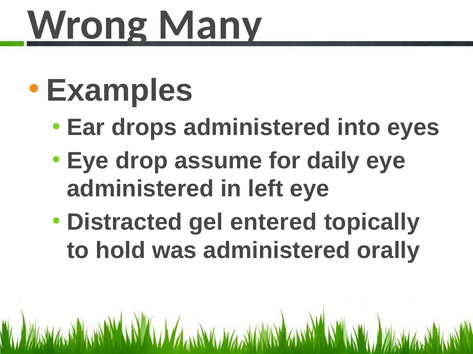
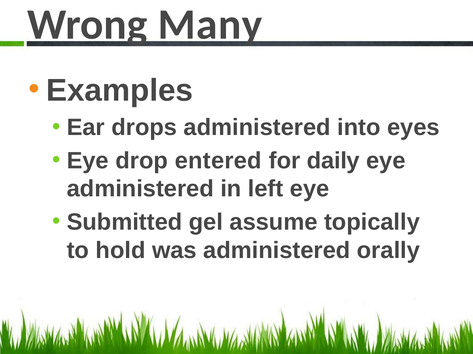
assume: assume -> entered (218, 161)
Distracted: Distracted -> Submitted (125, 222)
entered: entered -> assume (274, 222)
